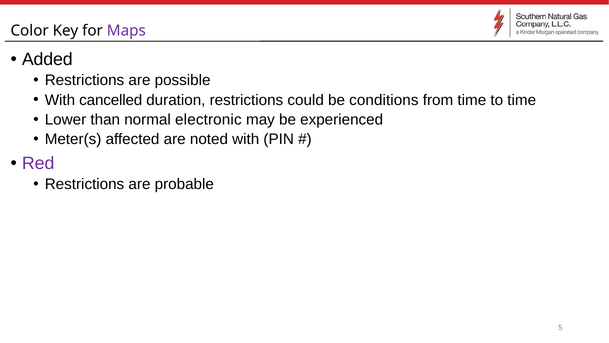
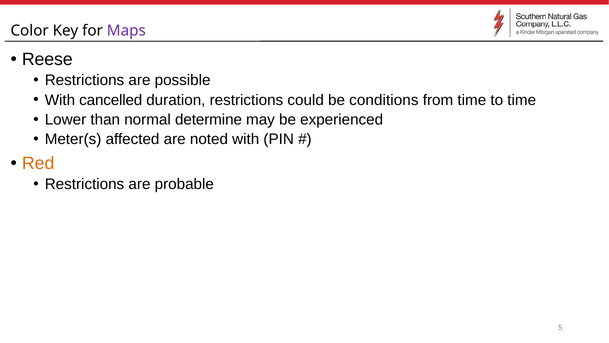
Added: Added -> Reese (47, 59)
electronic: electronic -> determine (208, 119)
Red colour: purple -> orange (38, 163)
